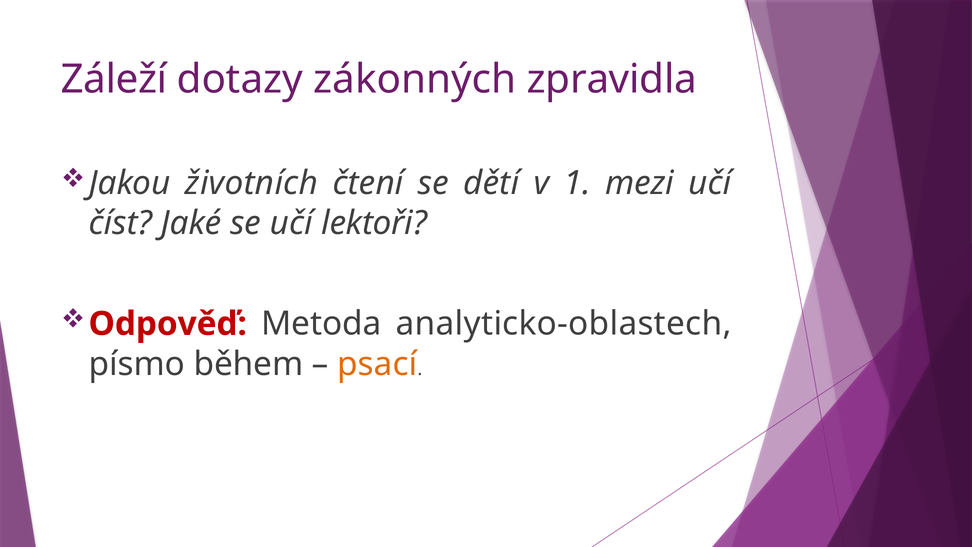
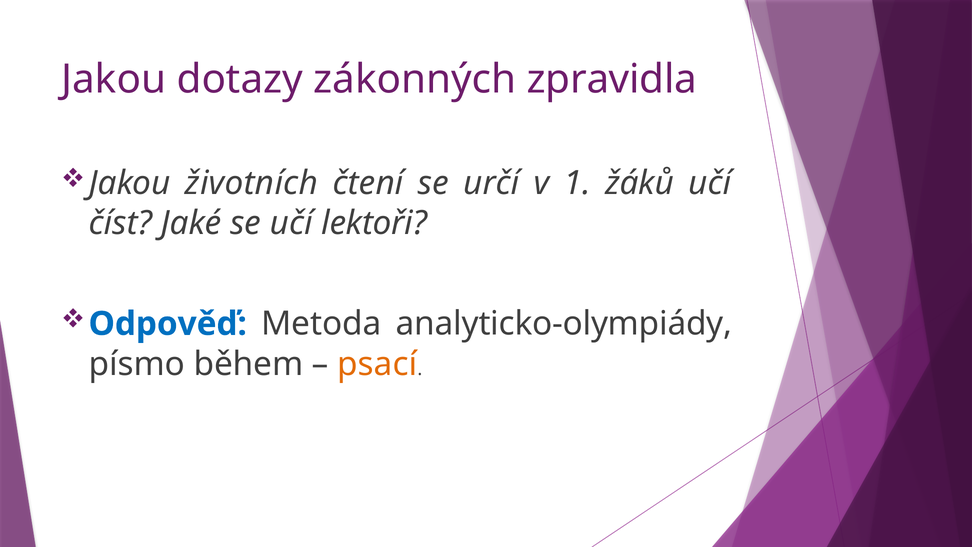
Záleží: Záleží -> Jakou (114, 79)
dětí: dětí -> určí (491, 183)
mezi: mezi -> žáků (640, 183)
Odpověď colour: red -> blue (168, 324)
analyticko-oblastech: analyticko-oblastech -> analyticko-olympiády (564, 324)
